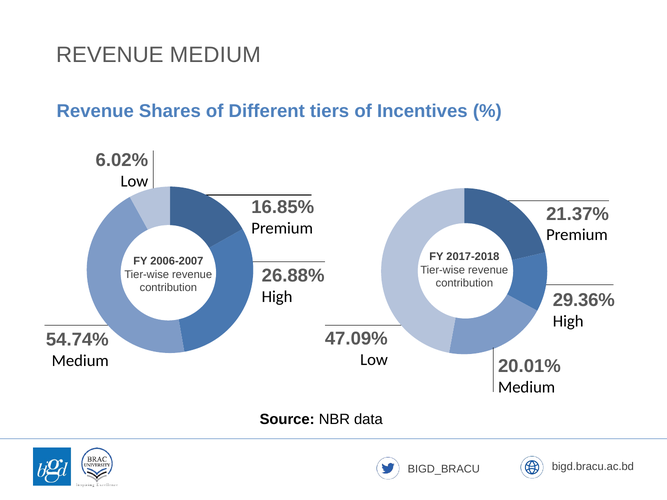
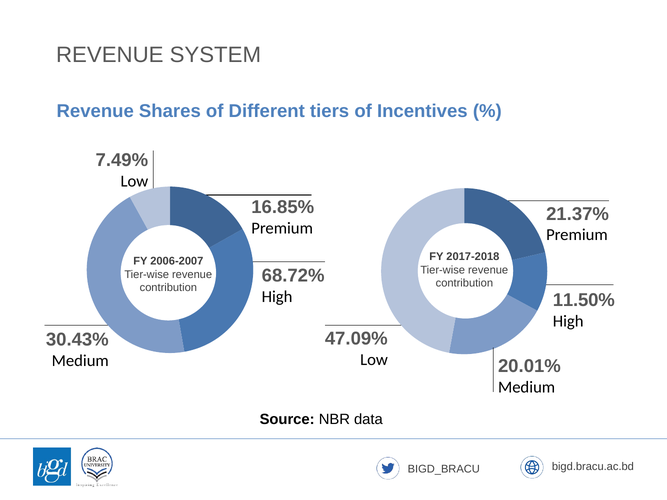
REVENUE MEDIUM: MEDIUM -> SYSTEM (215, 55)
6.02%: 6.02% -> 7.49% (122, 160)
26.88%: 26.88% -> 68.72% (293, 276)
29.36%: 29.36% -> 11.50% (584, 300)
54.74%: 54.74% -> 30.43% (77, 340)
